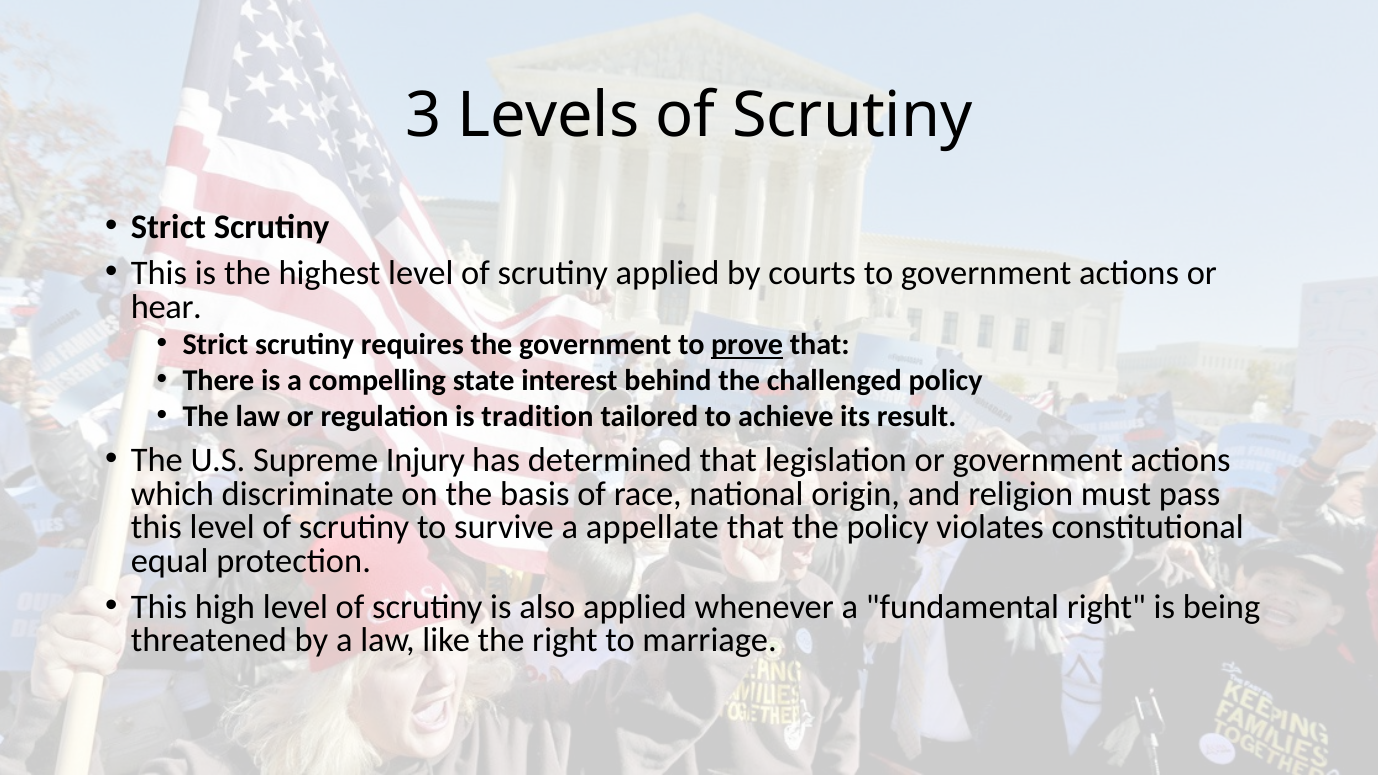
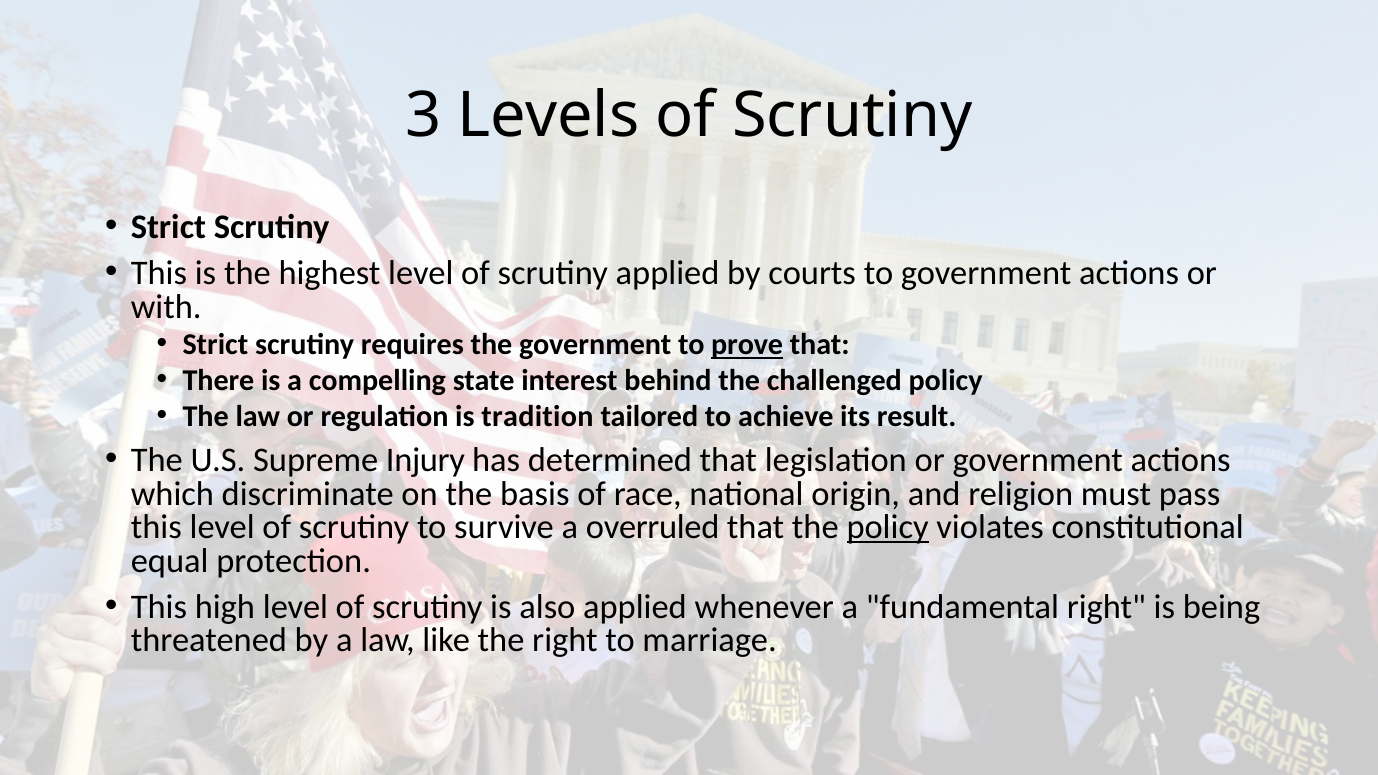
hear: hear -> with (166, 307)
appellate: appellate -> overruled (653, 527)
policy underline: none -> present (888, 527)
